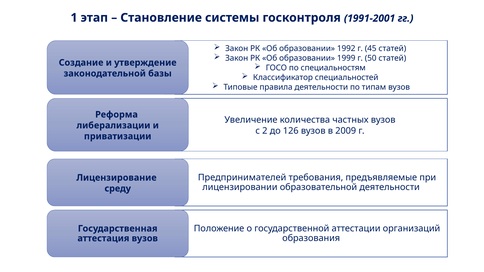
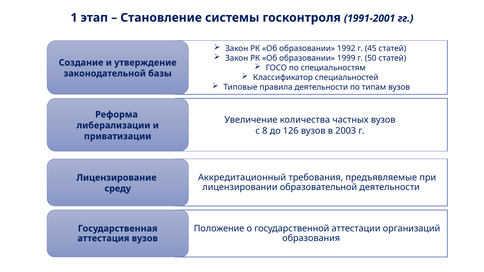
2: 2 -> 8 (265, 131)
2009: 2009 -> 2003 (346, 131)
Предпринимателей: Предпринимателей -> Аккредитационный (242, 178)
